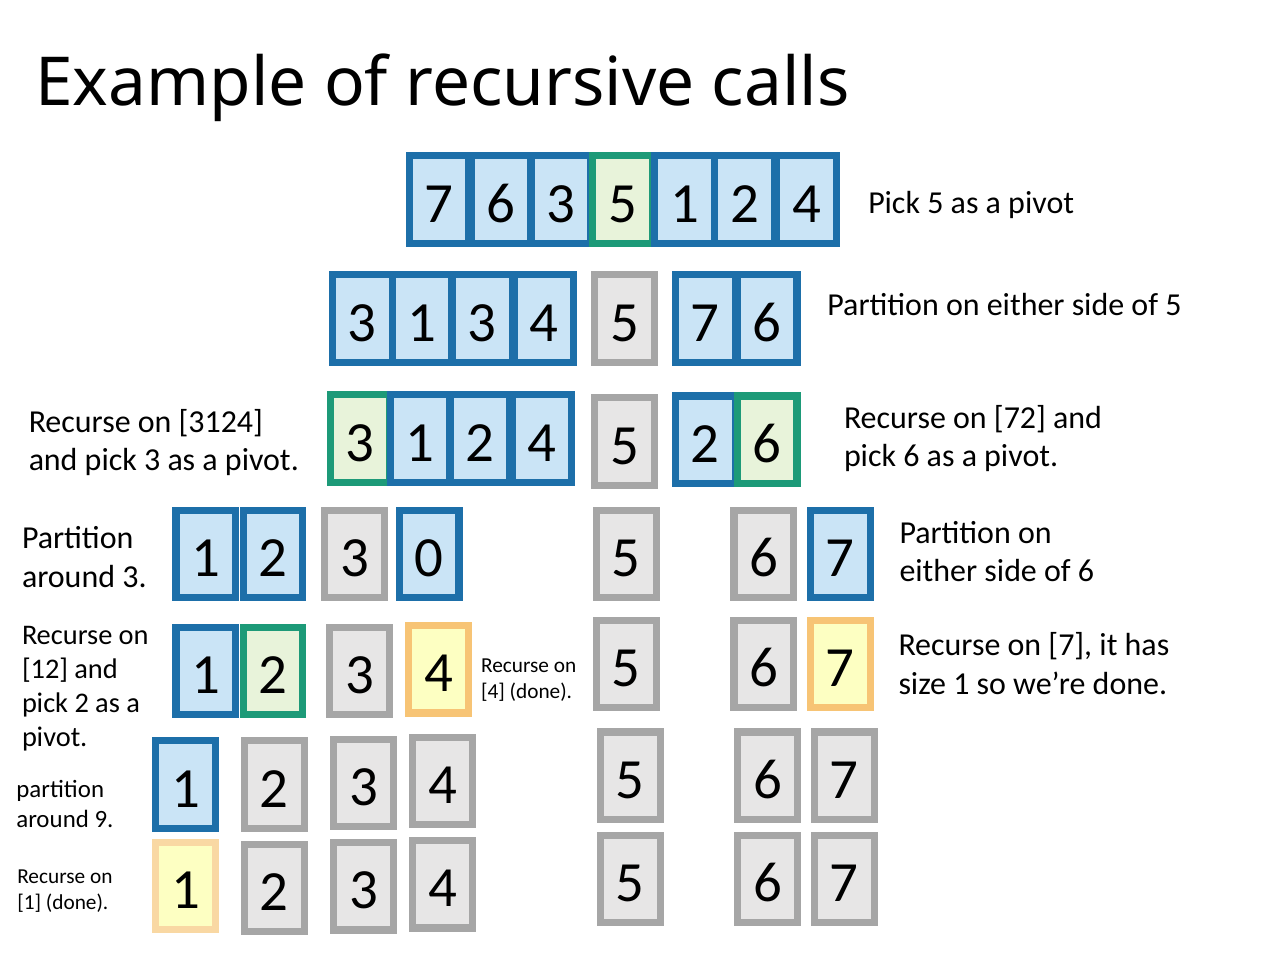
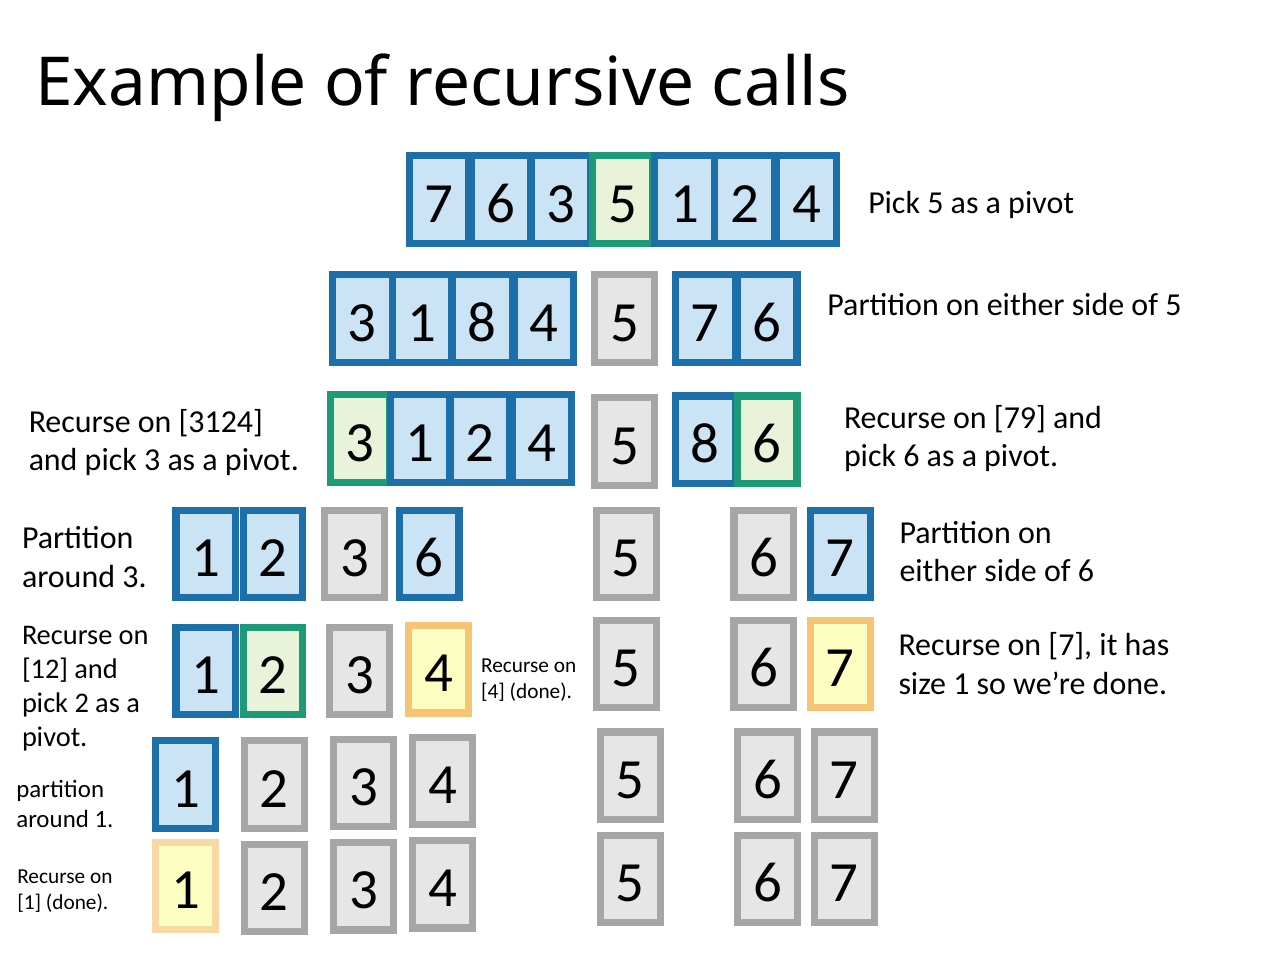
3: 3 -> 8 (482, 323)
72: 72 -> 79 (1020, 418)
4 2: 2 -> 8 (705, 444)
1 0: 0 -> 6 (429, 558)
around 9: 9 -> 1 (104, 819)
